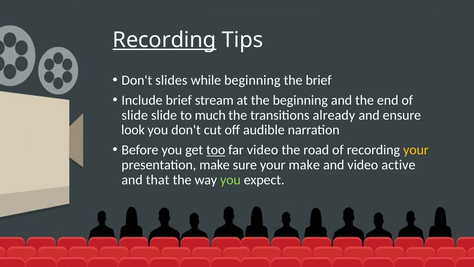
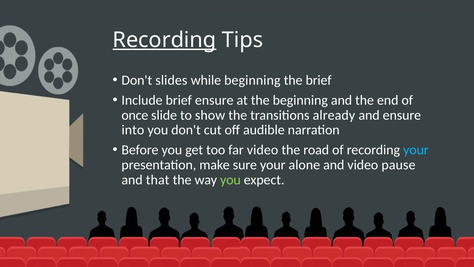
brief stream: stream -> ensure (214, 100)
slide: slide -> once (135, 115)
much: much -> show (210, 115)
look: look -> into (133, 130)
too underline: present -> none (216, 150)
your colour: yellow -> light blue (416, 150)
your make: make -> alone (304, 165)
active: active -> pause (398, 165)
